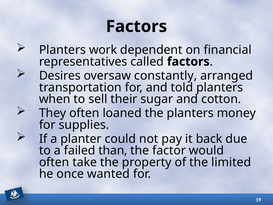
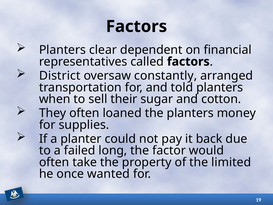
work: work -> clear (103, 50)
Desires: Desires -> District (60, 76)
than: than -> long (113, 150)
